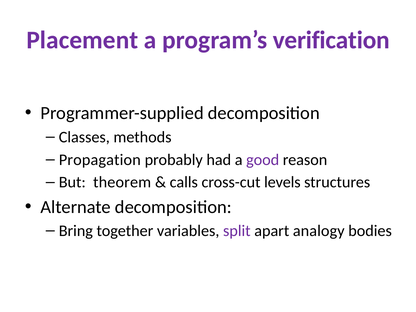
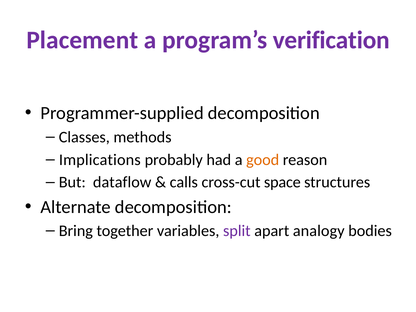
Propagation: Propagation -> Implications (100, 160)
good colour: purple -> orange (263, 160)
theorem: theorem -> dataflow (122, 182)
levels: levels -> space (282, 182)
